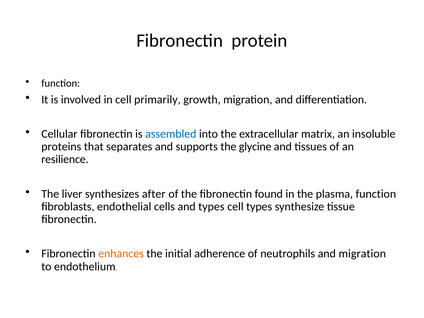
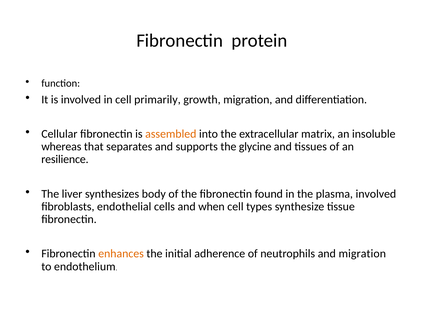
assembled colour: blue -> orange (171, 134)
proteins: proteins -> whereas (61, 147)
after: after -> body (154, 194)
plasma function: function -> involved (376, 194)
and types: types -> when (211, 207)
